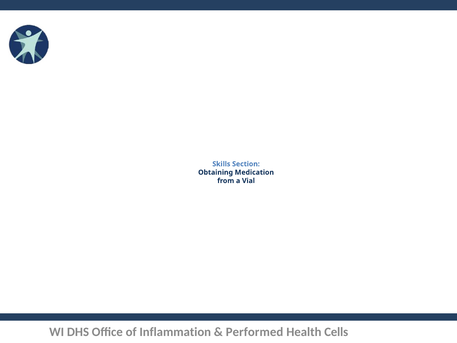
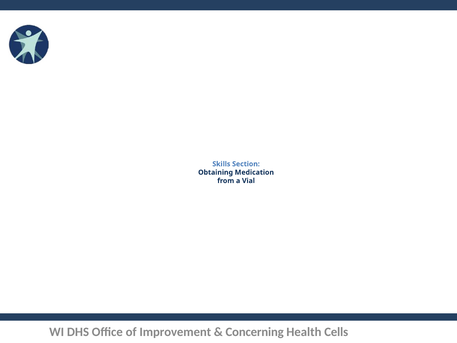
Inflammation: Inflammation -> Improvement (175, 332)
Performed: Performed -> Concerning (255, 332)
